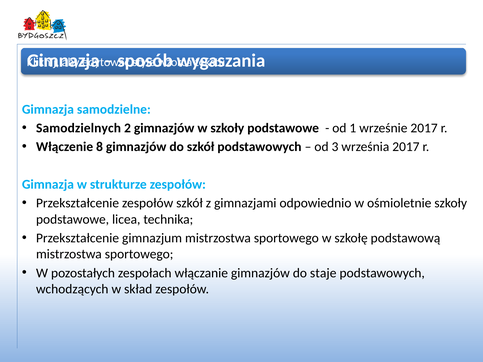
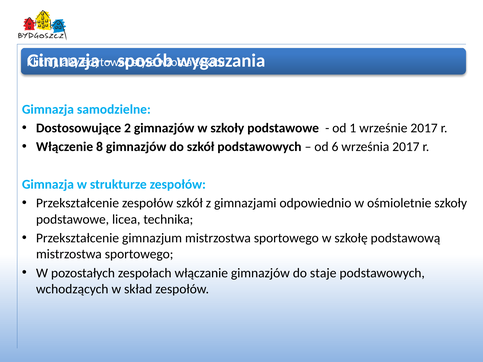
Samodzielnych: Samodzielnych -> Dostosowujące (79, 128)
3: 3 -> 6 (335, 147)
